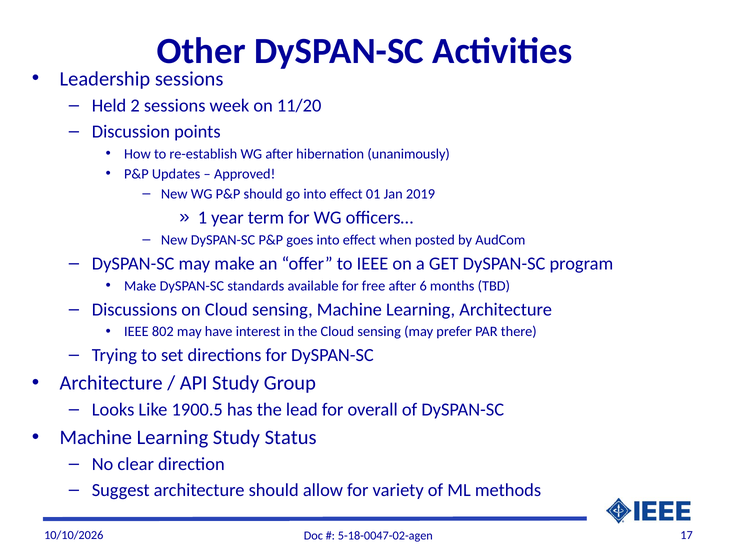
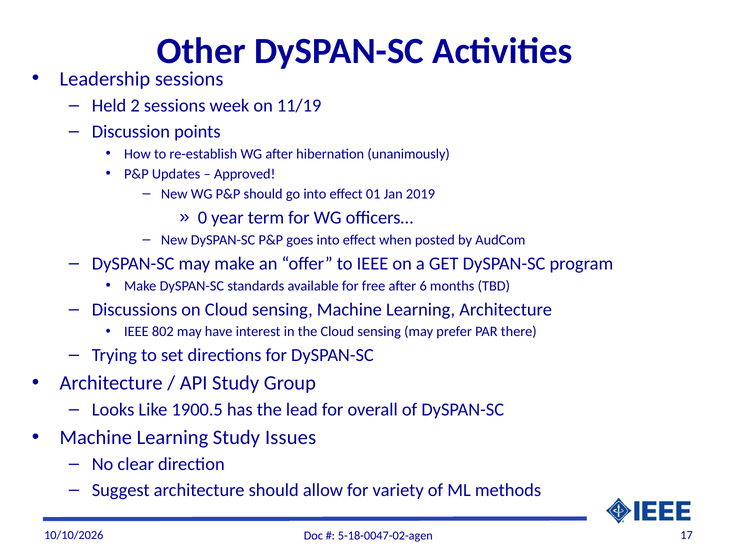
11/20: 11/20 -> 11/19 (299, 106)
1: 1 -> 0 (202, 218)
Status: Status -> Issues (291, 437)
